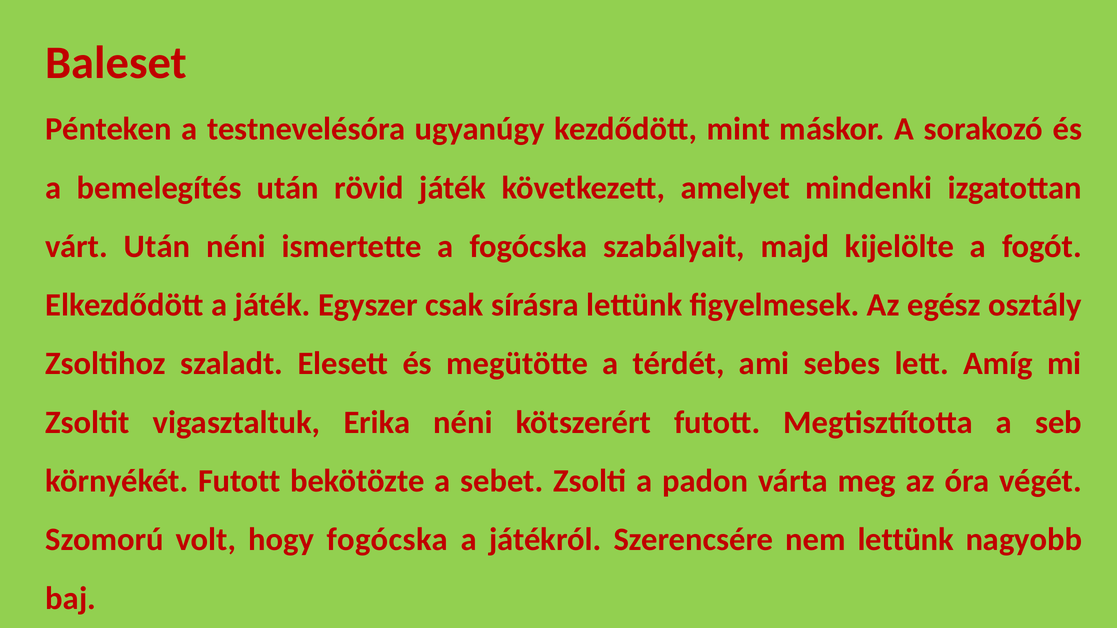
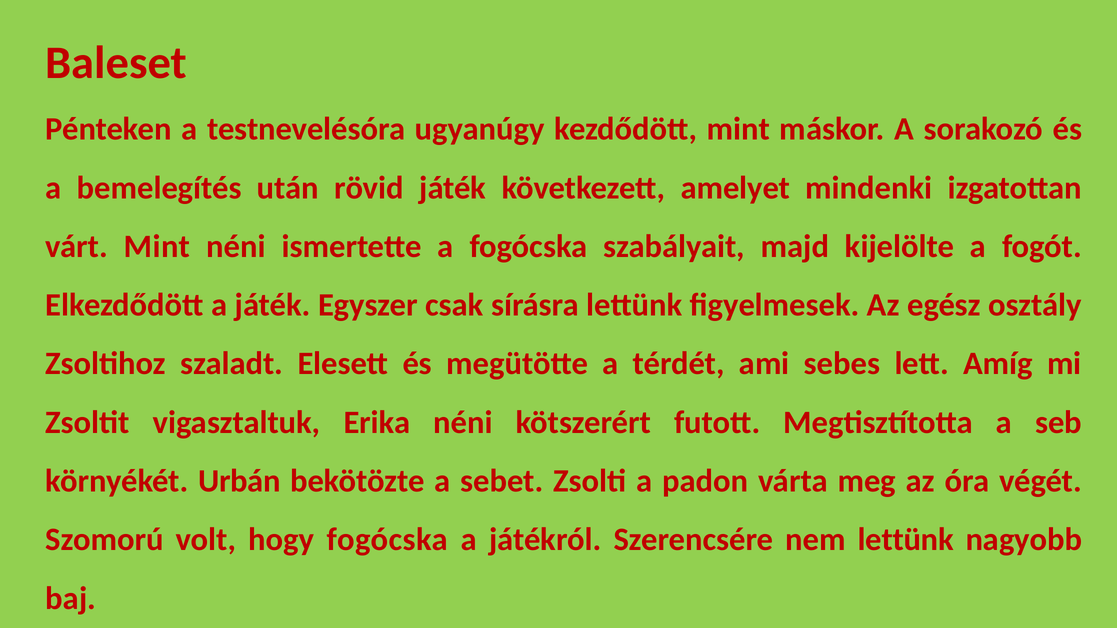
várt Után: Után -> Mint (157, 247)
környékét Futott: Futott -> Urbán (239, 481)
